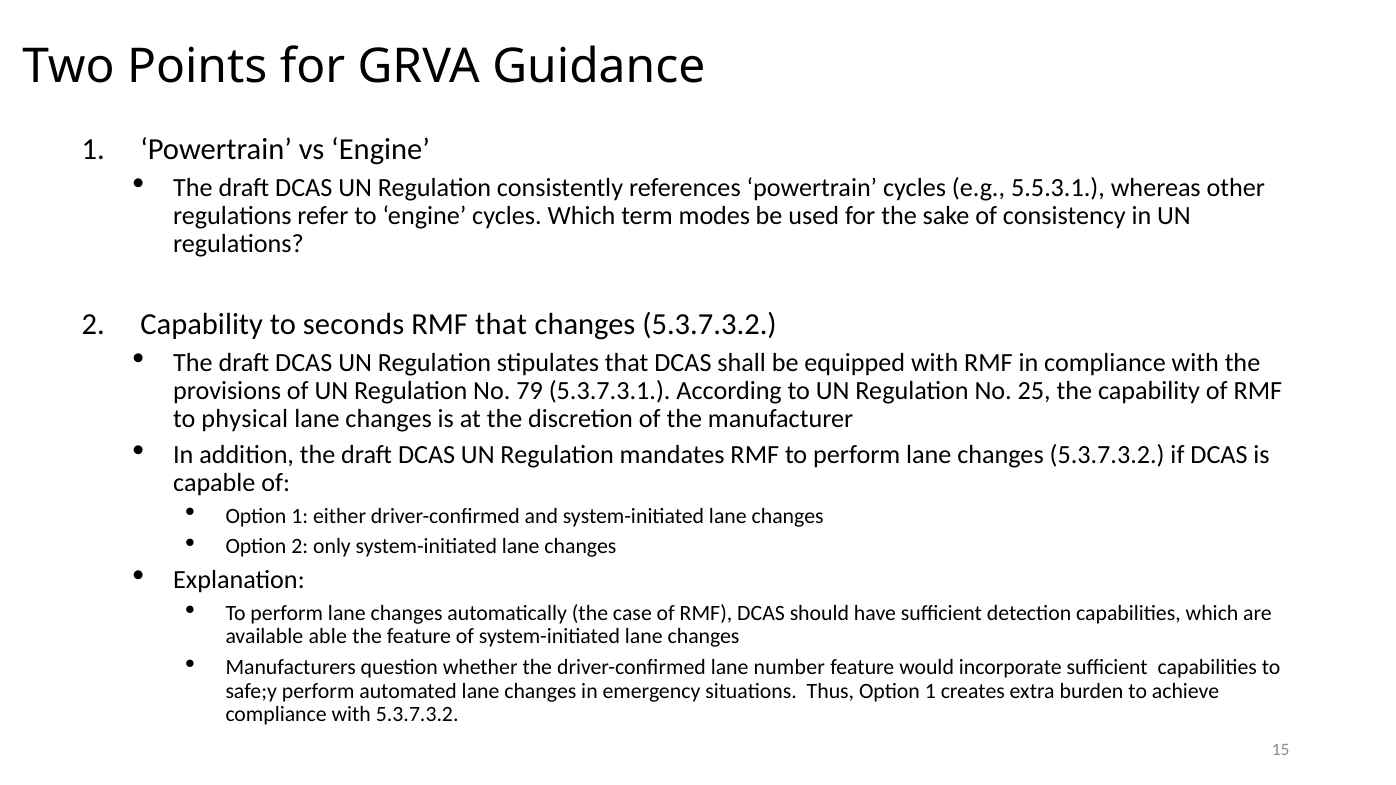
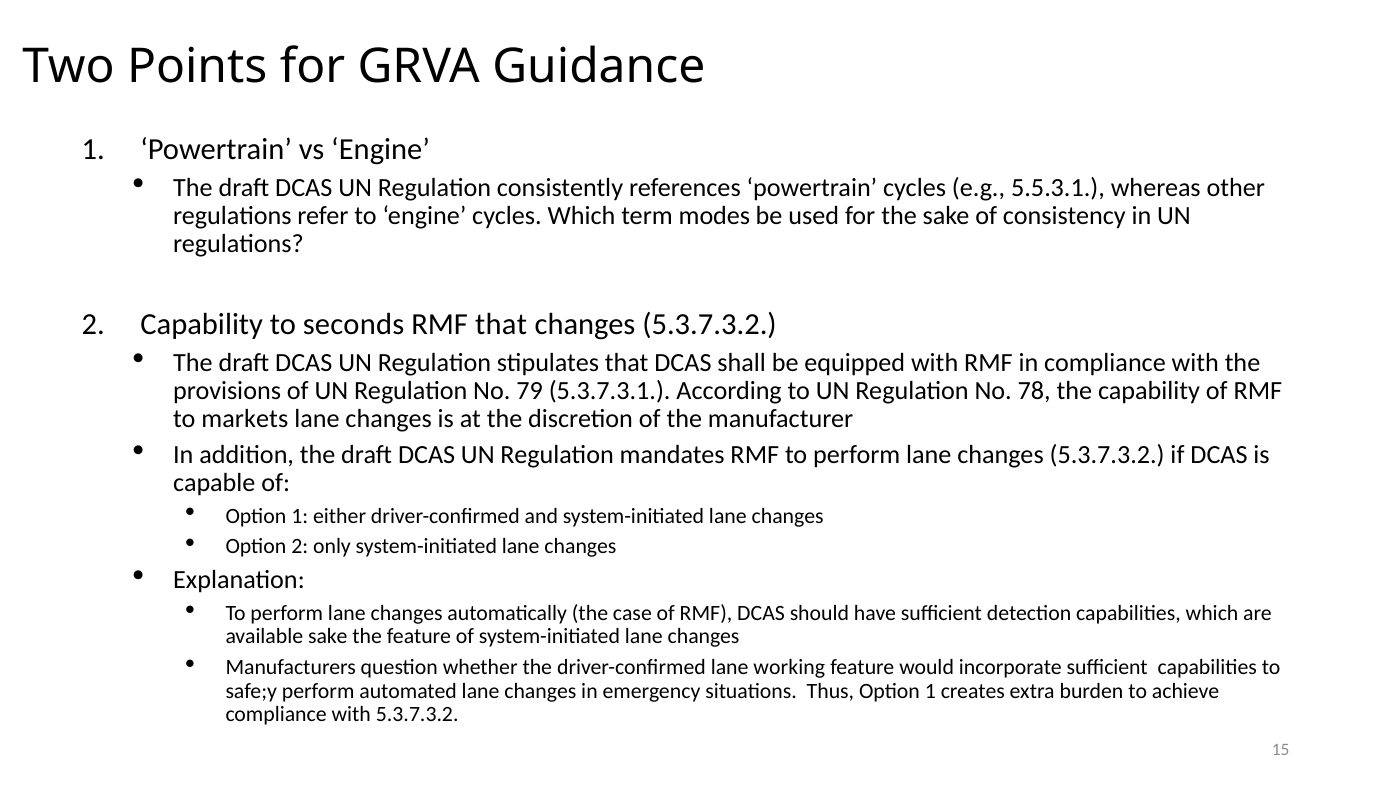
25: 25 -> 78 (1034, 391)
physical: physical -> markets (245, 419)
available able: able -> sake (328, 637)
number: number -> working (789, 668)
